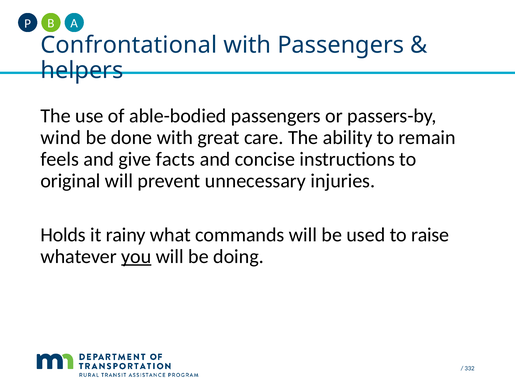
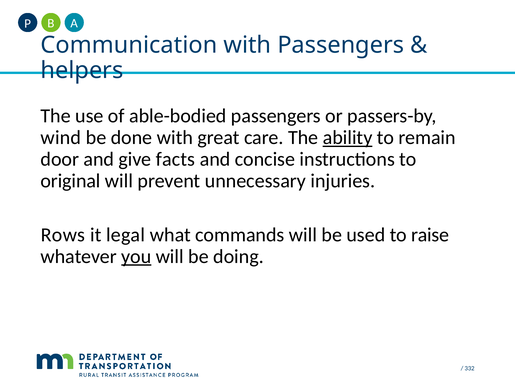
Confrontational: Confrontational -> Communication (129, 45)
ability underline: none -> present (348, 138)
feels: feels -> door (60, 159)
Holds: Holds -> Rows (63, 235)
rainy: rainy -> legal (126, 235)
